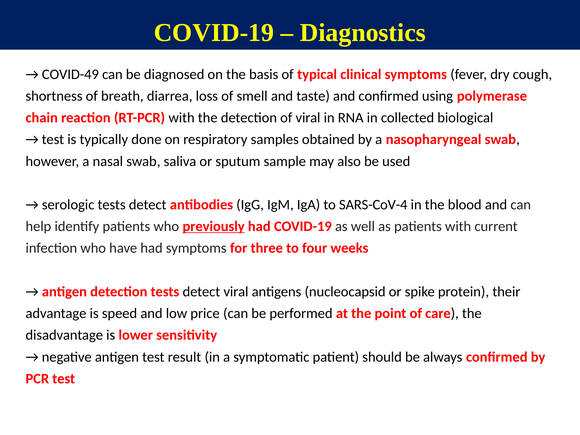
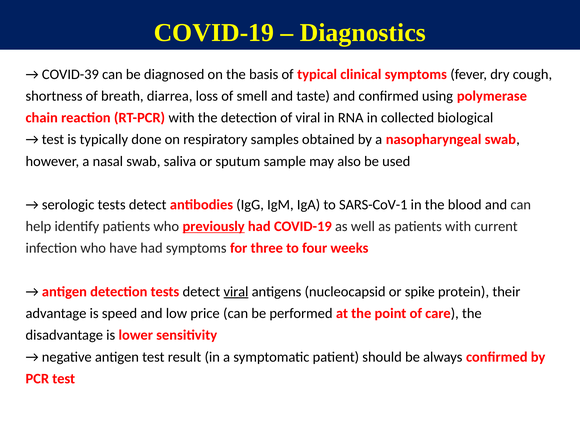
COVID-49: COVID-49 -> COVID-39 (70, 74)
SARS-CoV-4: SARS-CoV-4 -> SARS-CoV-1 (373, 205)
viral underline: none -> present (236, 292)
